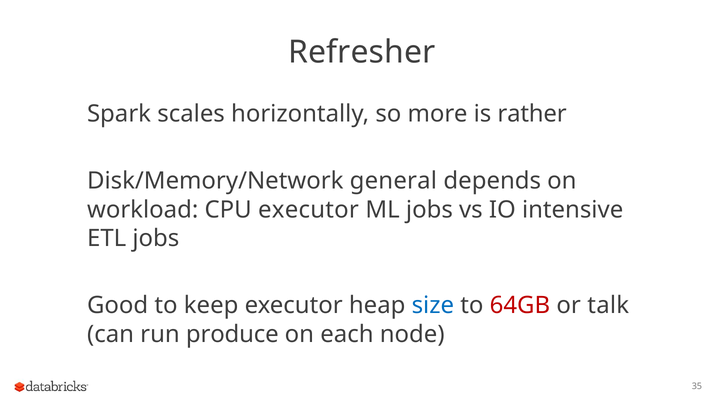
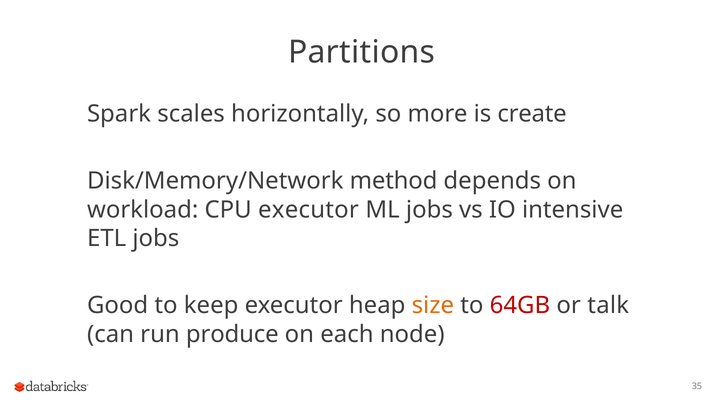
Refresher: Refresher -> Partitions (362, 52)
rather: rather -> create (532, 114)
general: general -> method (394, 181)
size colour: blue -> orange (433, 306)
